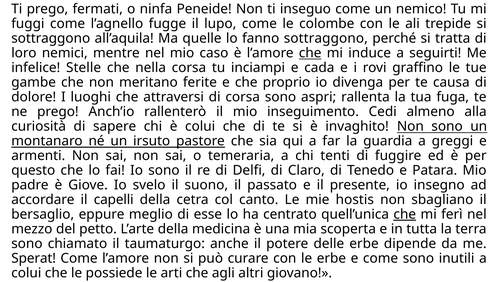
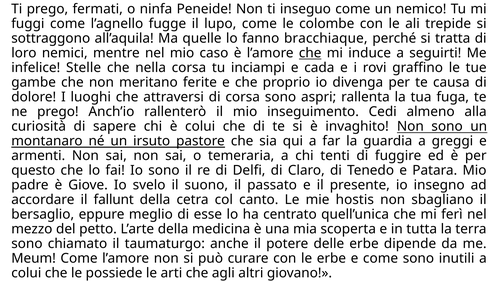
fanno sottraggono: sottraggono -> bracchiaque (326, 38)
capelli: capelli -> fallunt (114, 200)
che underline: present -> none (405, 214)
Sperat: Sperat -> Meum (34, 258)
